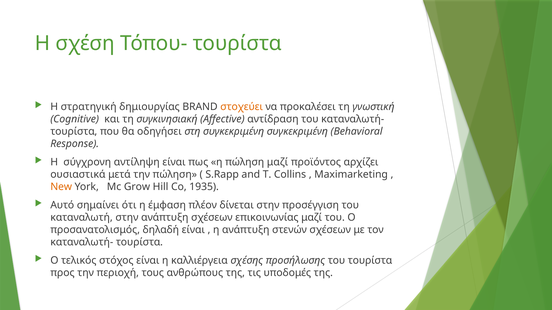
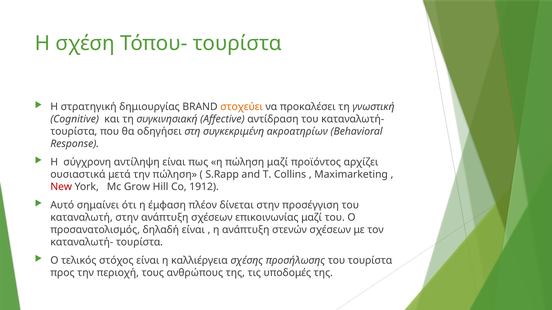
συγκεκριμένη συγκεκριμένη: συγκεκριμένη -> ακροατηρίων (297, 132)
New colour: orange -> red (61, 187)
1935: 1935 -> 1912 (204, 187)
